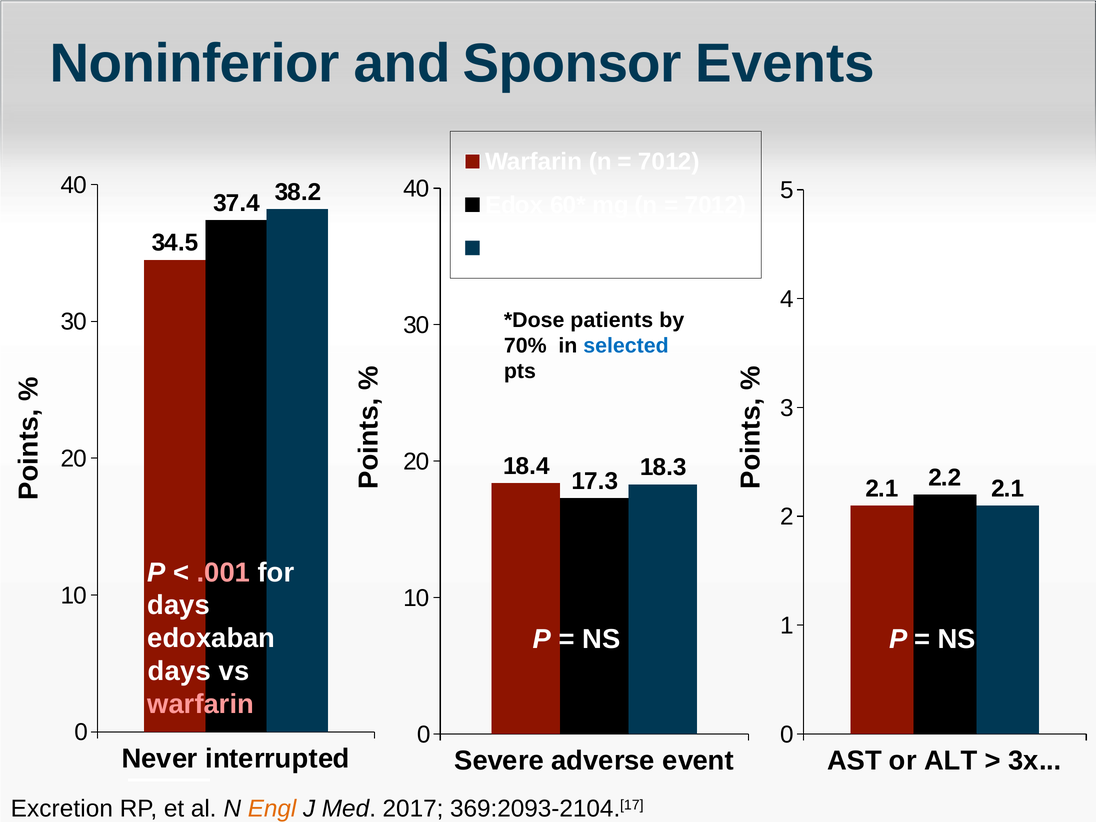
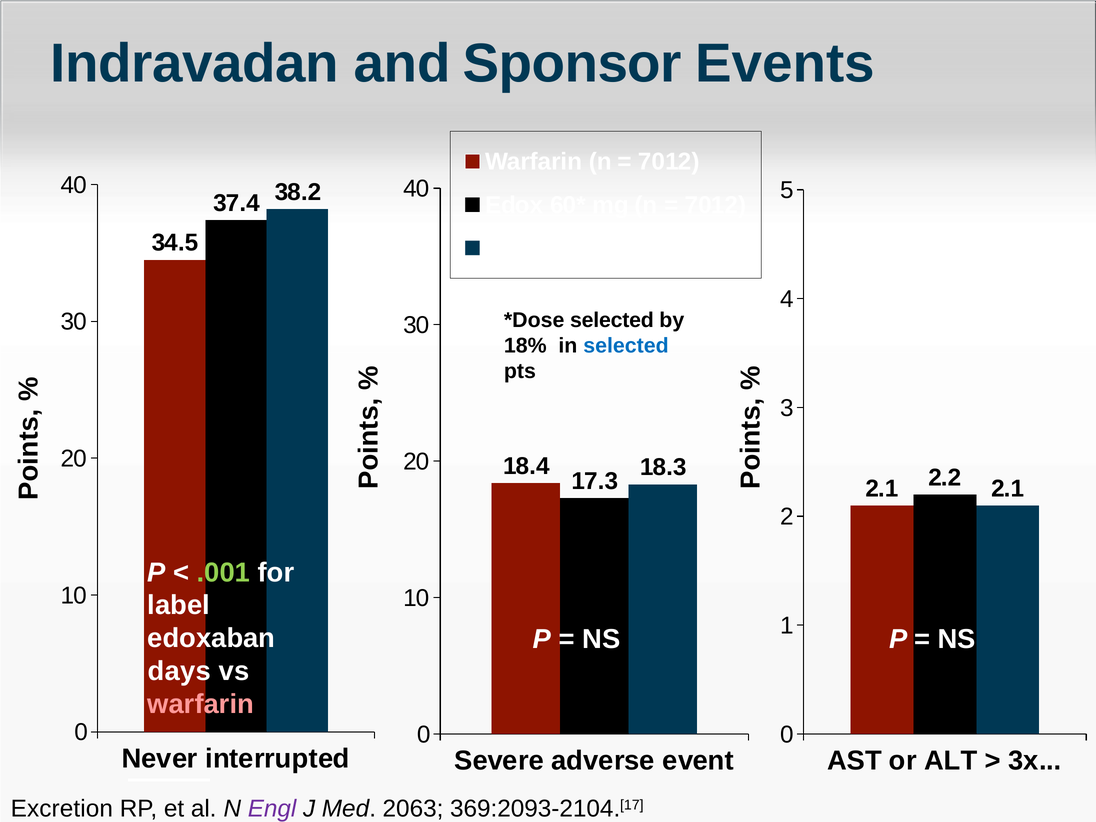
Noninferior: Noninferior -> Indravadan (195, 64)
patients: patients -> selected (612, 320)
70%: 70% -> 18% (525, 346)
.001 colour: pink -> light green (223, 573)
days: days -> label (179, 605)
Engl colour: orange -> purple (272, 809)
2017: 2017 -> 2063 (413, 809)
